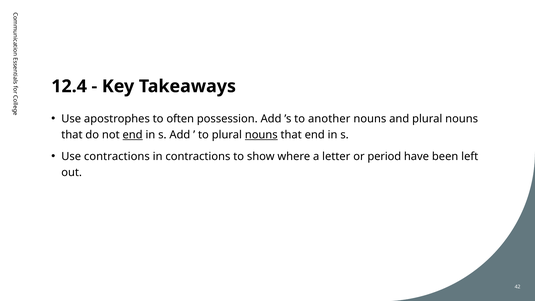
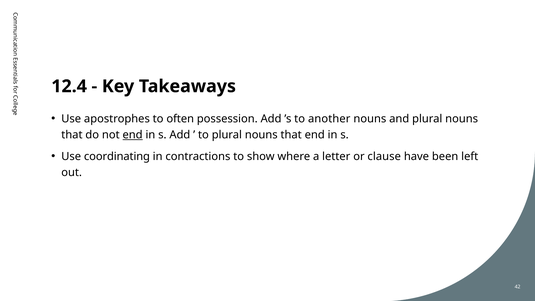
nouns underline: present -> none (261, 135)
Use contractions: contractions -> coordinating (117, 156)
period: period -> clause (384, 156)
